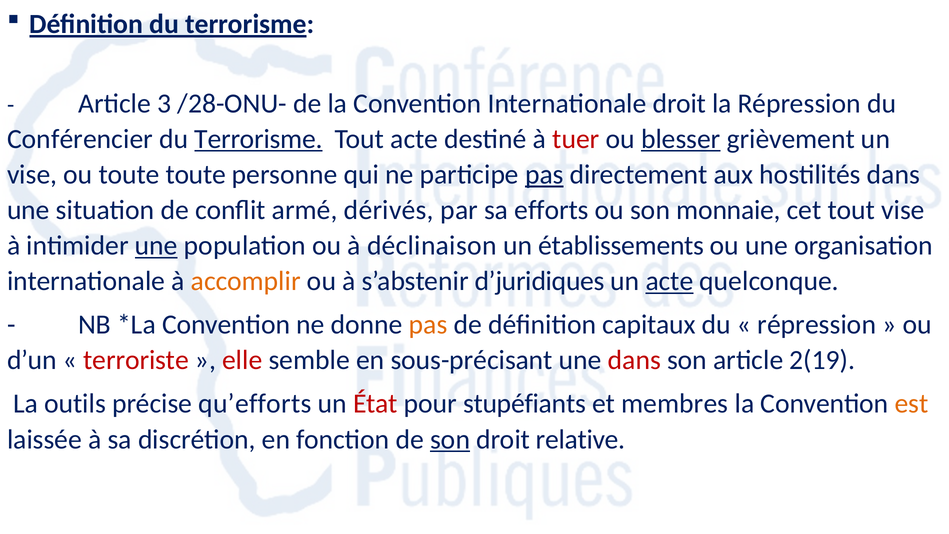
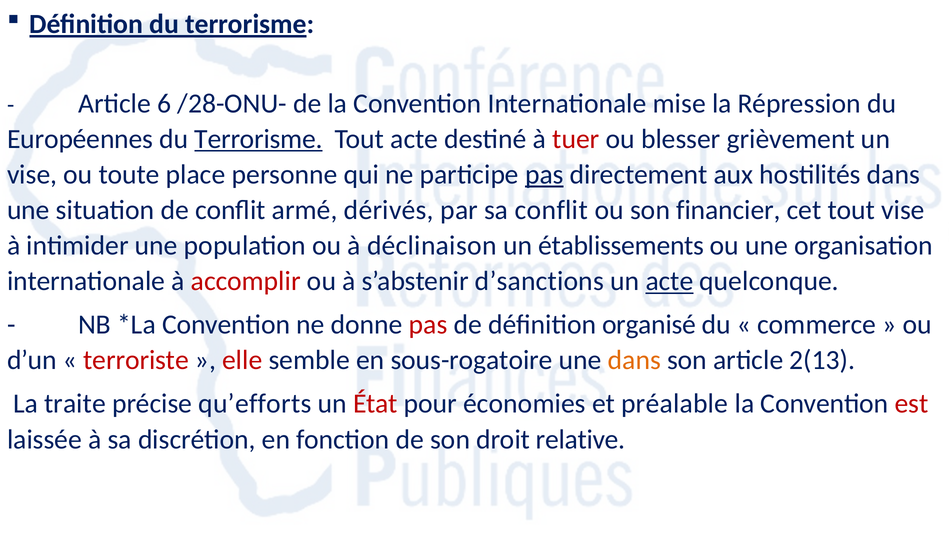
3: 3 -> 6 (164, 103)
Internationale droit: droit -> mise (679, 103)
Conférencier: Conférencier -> Européennes (80, 139)
blesser underline: present -> none (681, 139)
toute toute: toute -> place (196, 174)
sa efforts: efforts -> conflit (551, 210)
monnaie: monnaie -> financier (728, 210)
une underline: present -> none (156, 246)
accomplir colour: orange -> red (246, 281)
d’juridiques: d’juridiques -> d’sanctions (539, 281)
pas colour: orange -> red (428, 325)
capitaux: capitaux -> organisé (649, 325)
répression: répression -> commerce (817, 325)
sous-précisant: sous-précisant -> sous-rogatoire (472, 360)
dans colour: red -> orange (634, 360)
2(19: 2(19 -> 2(13 (822, 360)
outils: outils -> traite (75, 404)
stupéfiants: stupéfiants -> économies (524, 404)
membres: membres -> préalable (675, 404)
est colour: orange -> red (912, 404)
son underline: present -> none (450, 439)
